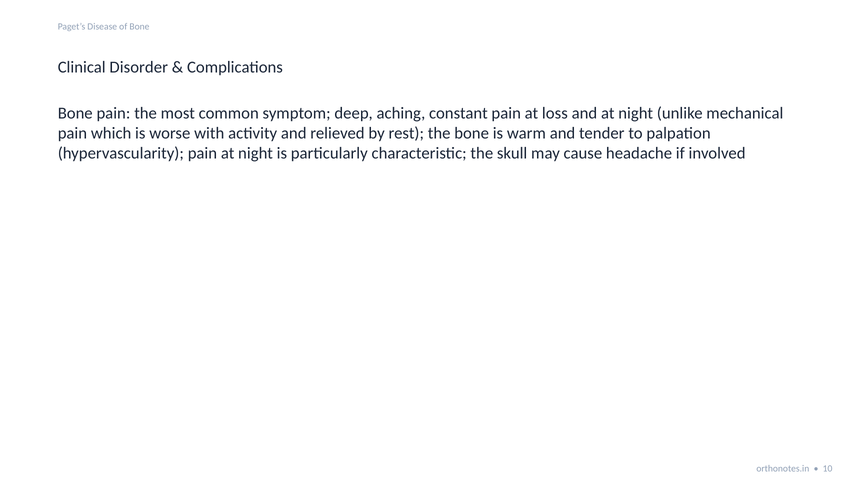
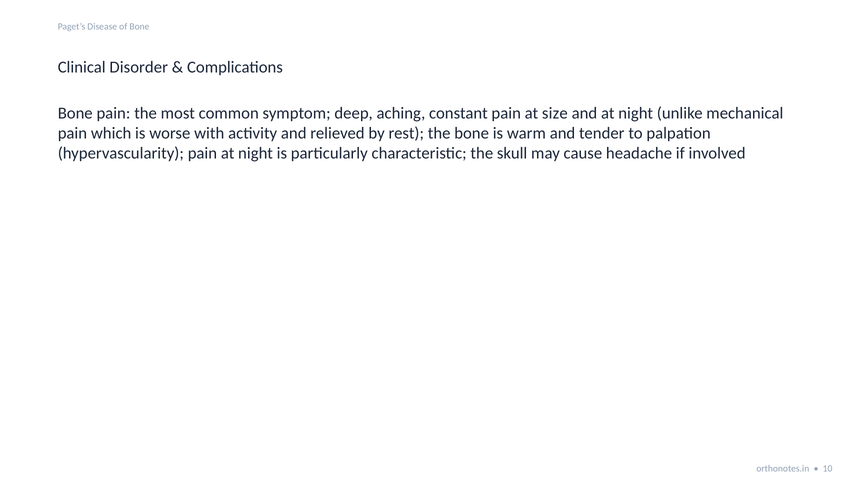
loss: loss -> size (555, 113)
